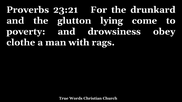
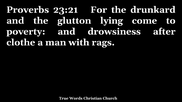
obey: obey -> after (164, 32)
